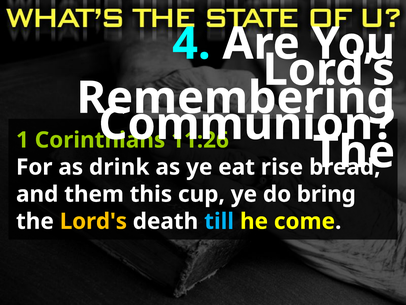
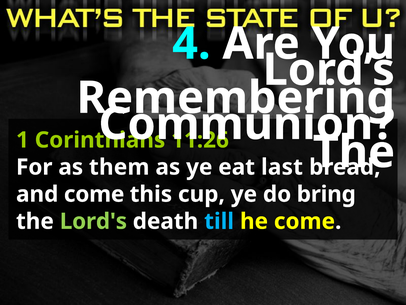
drink: drink -> them (119, 167)
rise: rise -> last (282, 167)
and them: them -> come (94, 194)
Lord's colour: yellow -> light green (93, 221)
